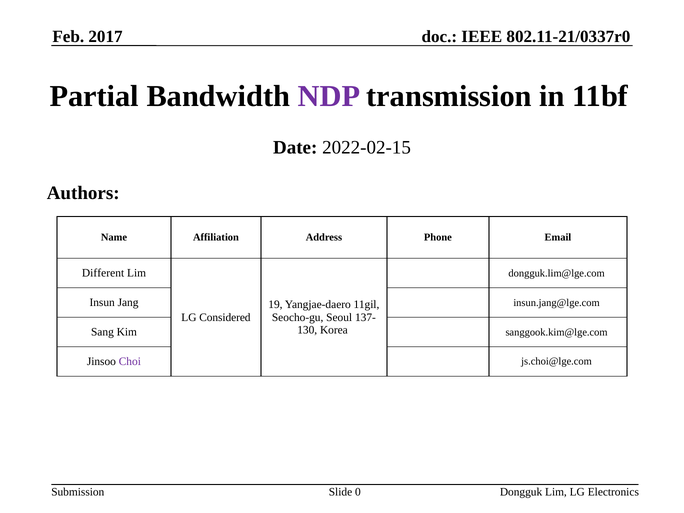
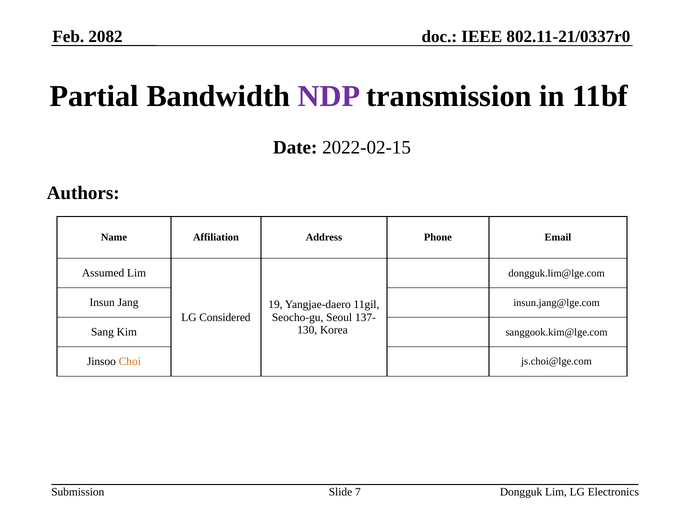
2017: 2017 -> 2082 (106, 37)
Different: Different -> Assumed (103, 273)
Choi colour: purple -> orange (130, 362)
0: 0 -> 7 (358, 492)
